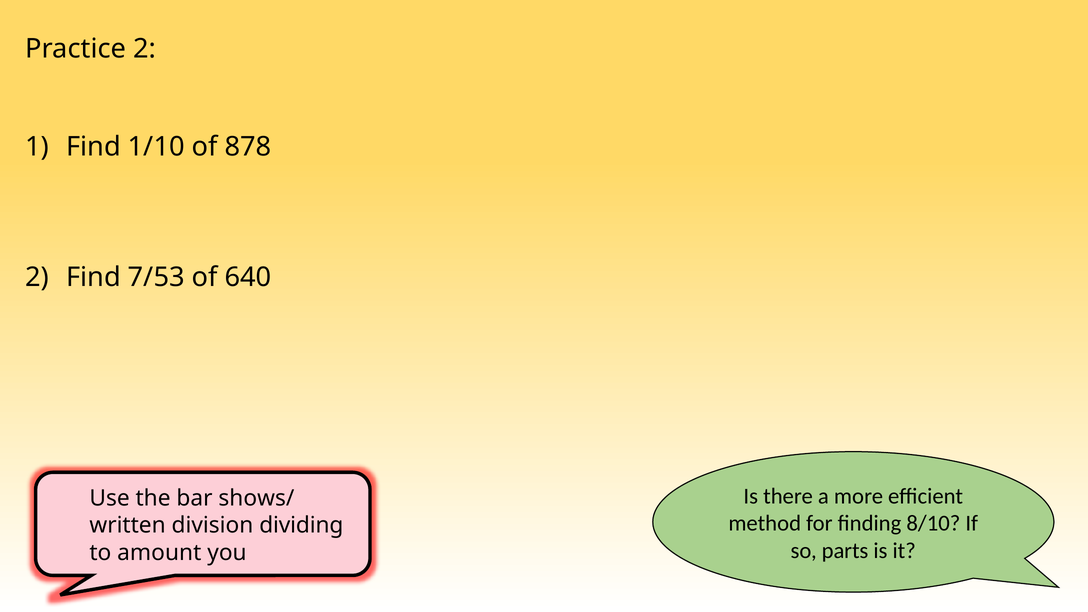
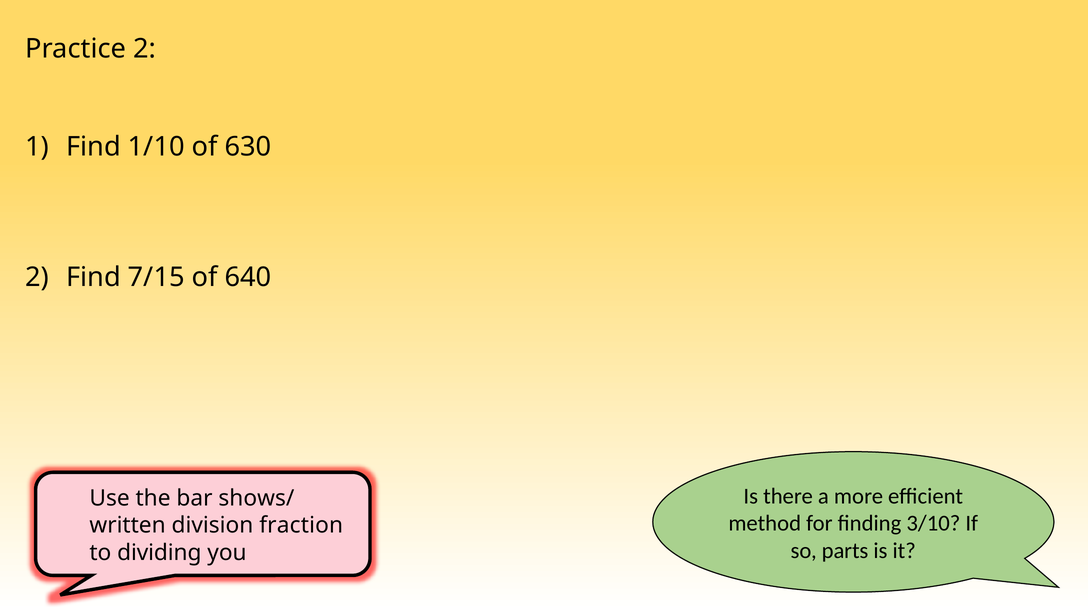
878: 878 -> 630 (248, 147)
7/53: 7/53 -> 7/15 (156, 277)
8/10: 8/10 -> 3/10 (933, 523)
dividing: dividing -> fraction (301, 525)
amount: amount -> dividing (159, 553)
